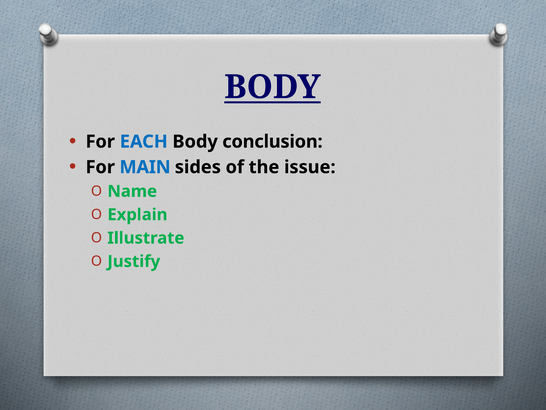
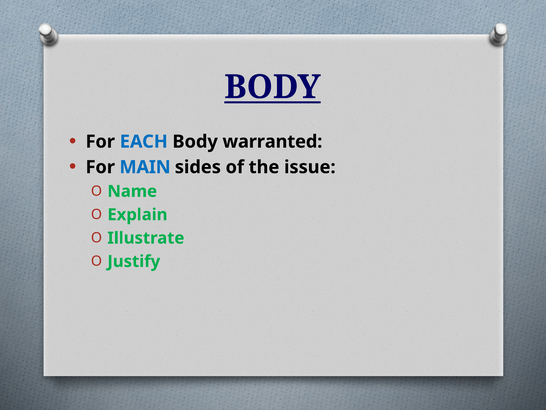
conclusion: conclusion -> warranted (272, 141)
